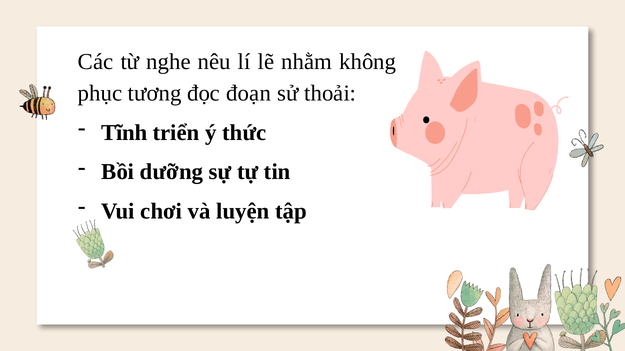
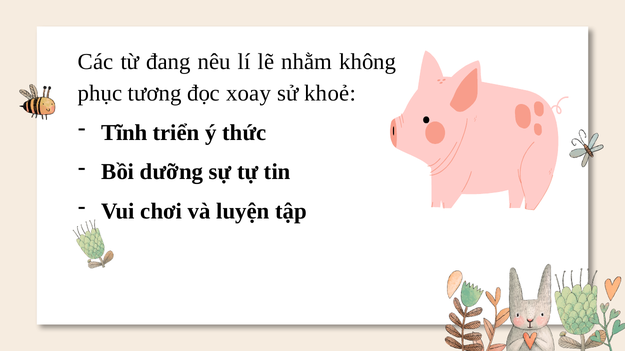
nghe: nghe -> đang (169, 62)
đoạn: đoạn -> xoay (249, 94)
thoải: thoải -> khoẻ (330, 94)
